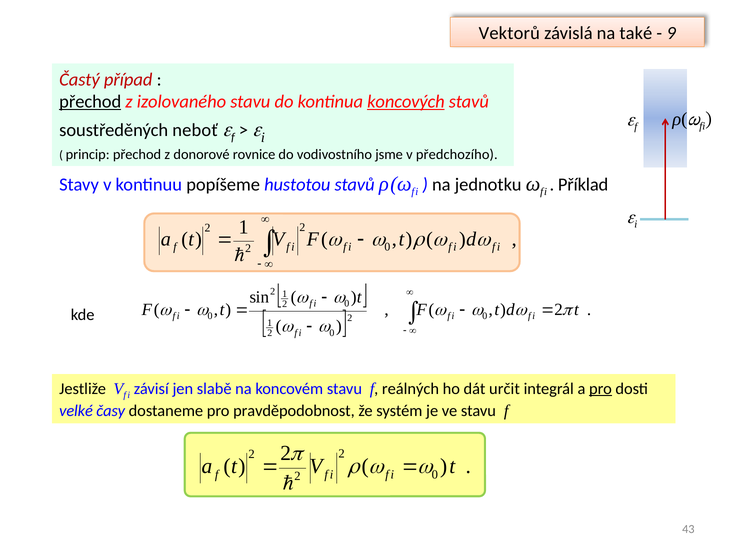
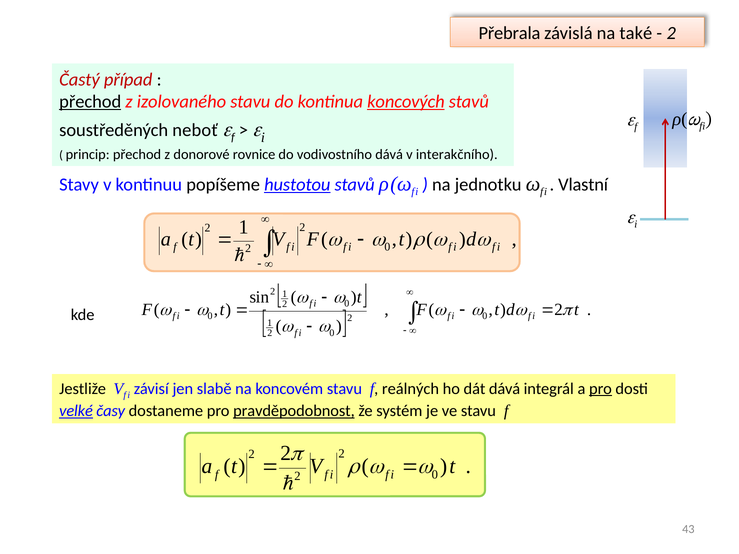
Vektorů: Vektorů -> Přebrala (509, 33)
9: 9 -> 2 (671, 33)
vodivostního jsme: jsme -> dává (389, 155)
předchozího: předchozího -> interakčního (457, 155)
hustotou underline: none -> present (297, 185)
Příklad: Příklad -> Vlastní (583, 185)
dát určit: určit -> dává (505, 389)
velké underline: none -> present (76, 411)
pravděpodobnost underline: none -> present (294, 411)
